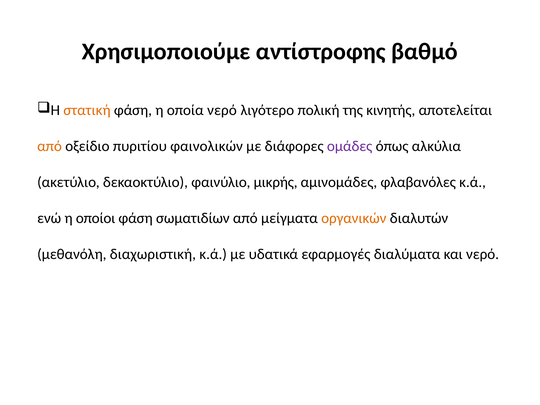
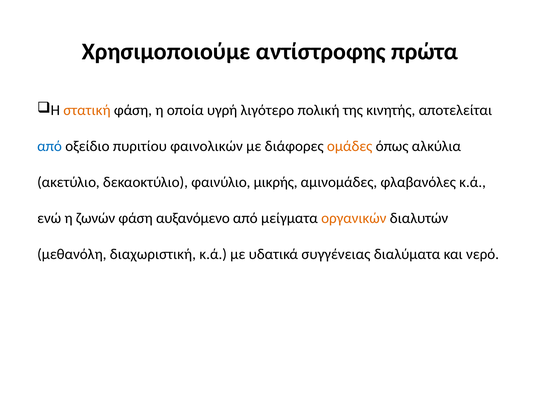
βαθμό: βαθμό -> πρώτα (424, 52)
οποία νερό: νερό -> υγρή (222, 110)
από colour: orange -> blue (50, 146)
ομάδες colour: purple -> orange (350, 146)
οποίοι: οποίοι -> ζωνών (96, 218)
σωματιδίων: σωματιδίων -> αυξανόμενο (193, 218)
εφαρμογές: εφαρμογές -> συγγένειας (336, 254)
